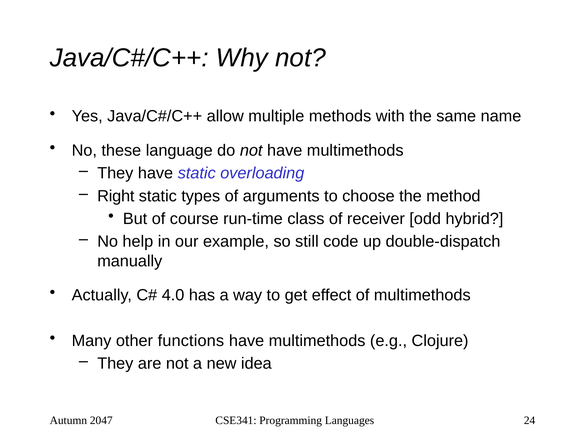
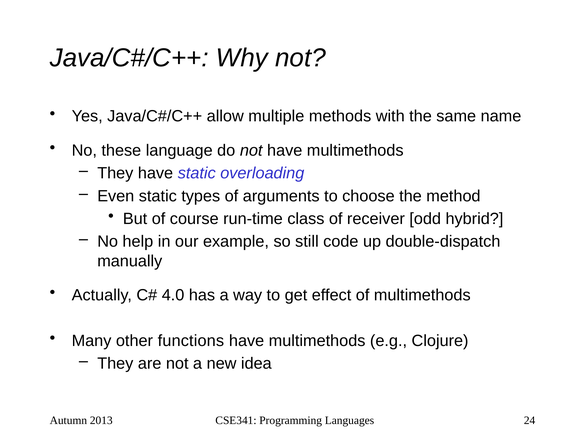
Right: Right -> Even (116, 196)
2047: 2047 -> 2013 (101, 420)
